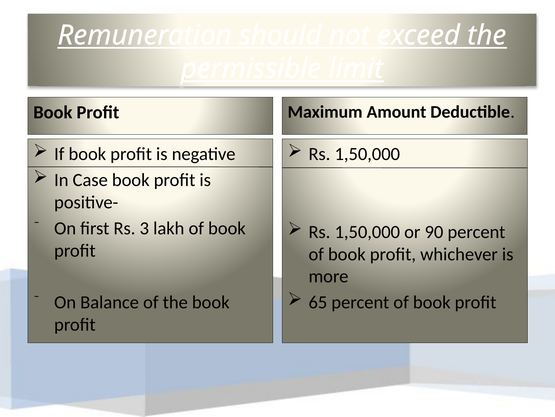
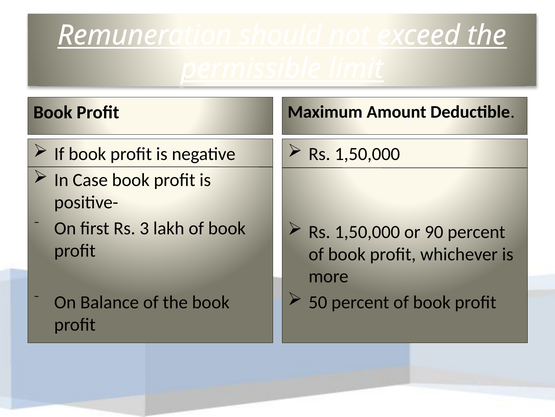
65: 65 -> 50 (318, 302)
